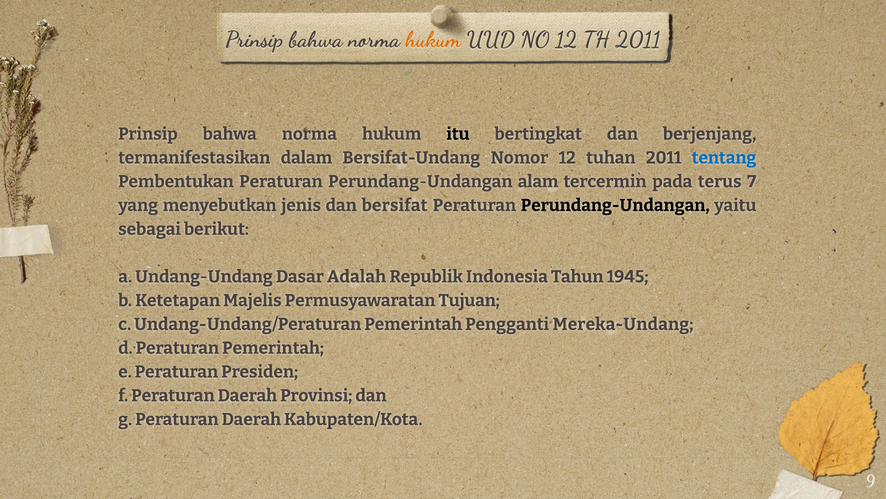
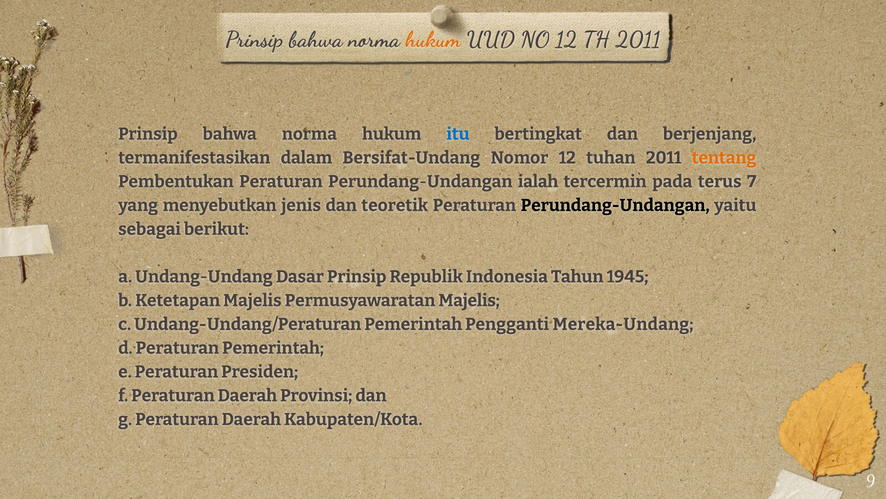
itu colour: black -> blue (458, 134)
tentang colour: blue -> orange (724, 158)
alam: alam -> ialah (538, 181)
bersifat: bersifat -> teoretik (395, 205)
Dasar Adalah: Adalah -> Prinsip (357, 276)
Permusyawaratan Tujuan: Tujuan -> Majelis (469, 300)
